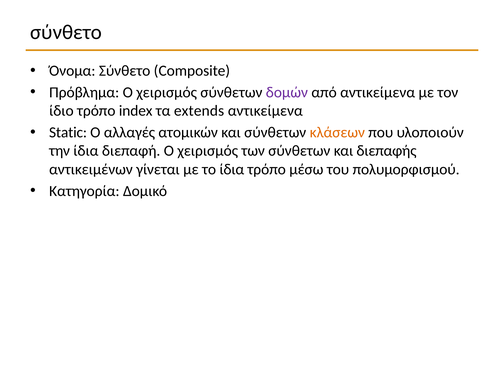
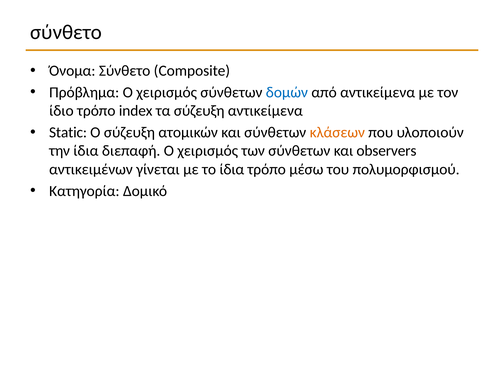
δομών colour: purple -> blue (287, 92)
τα extends: extends -> σύζευξη (199, 111)
Ο αλλαγές: αλλαγές -> σύζευξη (129, 132)
διεπαφής: διεπαφής -> observers (386, 151)
